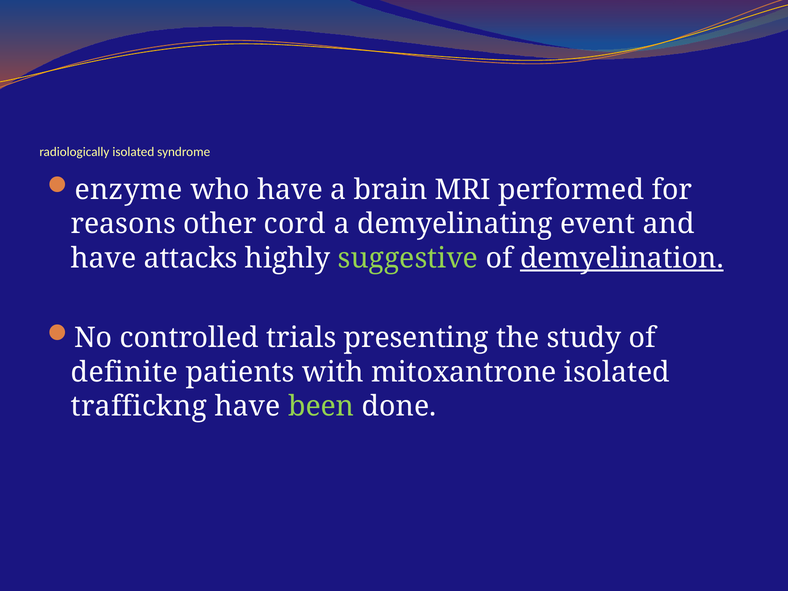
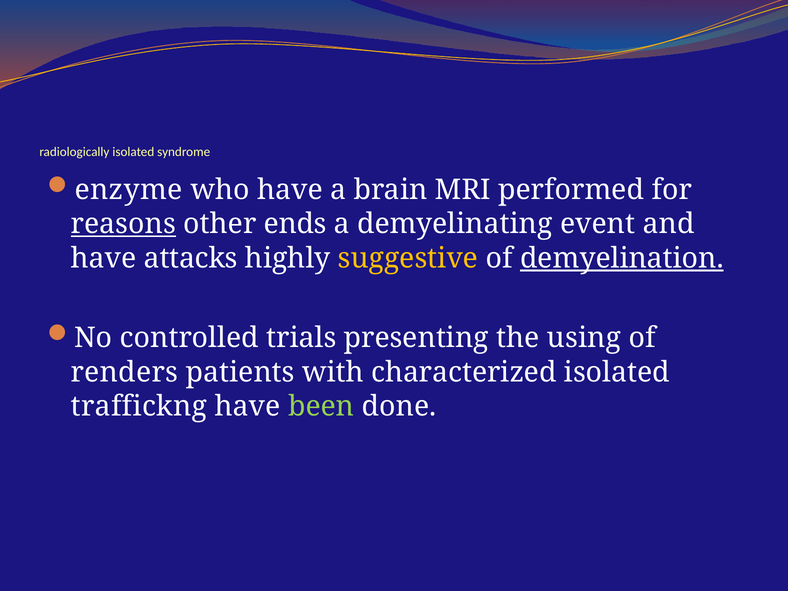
reasons underline: none -> present (123, 224)
cord: cord -> ends (295, 224)
suggestive colour: light green -> yellow (408, 258)
study: study -> using (584, 338)
definite: definite -> renders (124, 372)
mitoxantrone: mitoxantrone -> characterized (464, 372)
